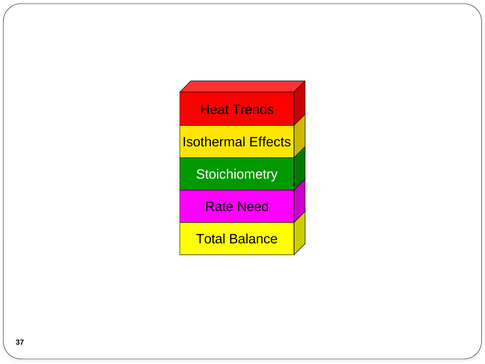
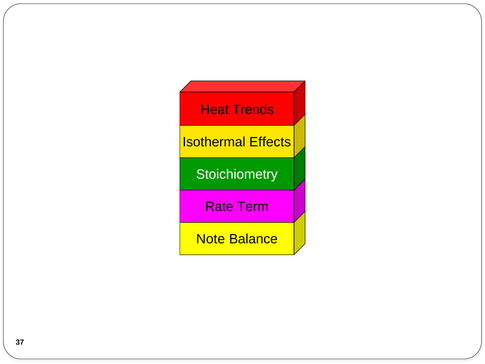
Need: Need -> Term (253, 207)
Total: Total -> Note (211, 239)
